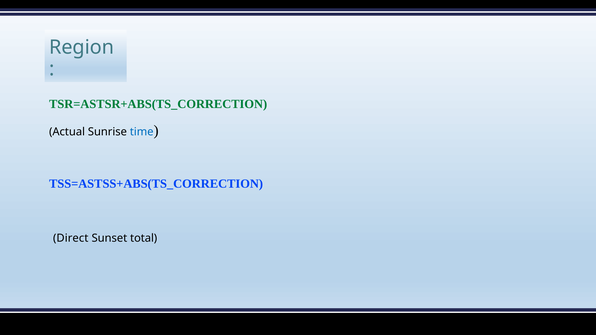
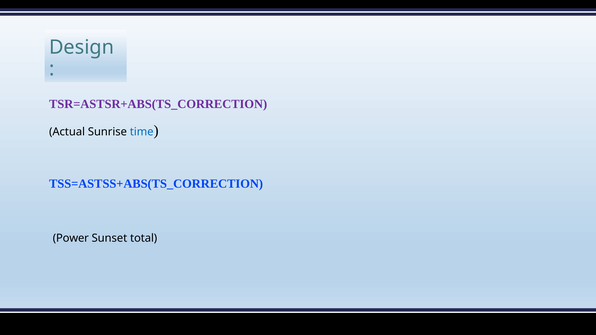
Region: Region -> Design (82, 47)
TSR=ASTSR+ABS(TS_CORRECTION colour: green -> purple (158, 104)
Direct: Direct -> Power (71, 238)
